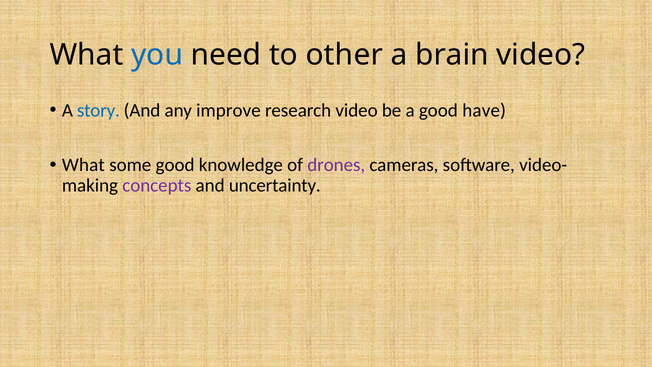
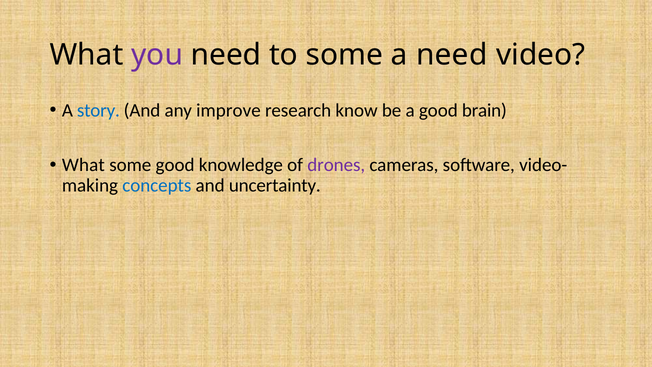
you colour: blue -> purple (157, 55)
to other: other -> some (344, 55)
a brain: brain -> need (452, 55)
research video: video -> know (357, 110)
have: have -> brain (484, 110)
concepts colour: purple -> blue (157, 185)
